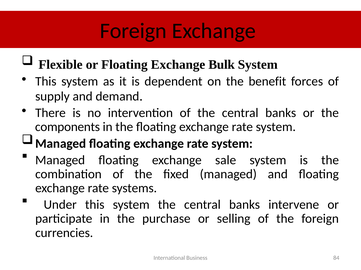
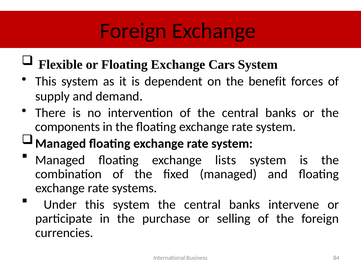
Bulk: Bulk -> Cars (222, 65)
sale: sale -> lists (226, 160)
